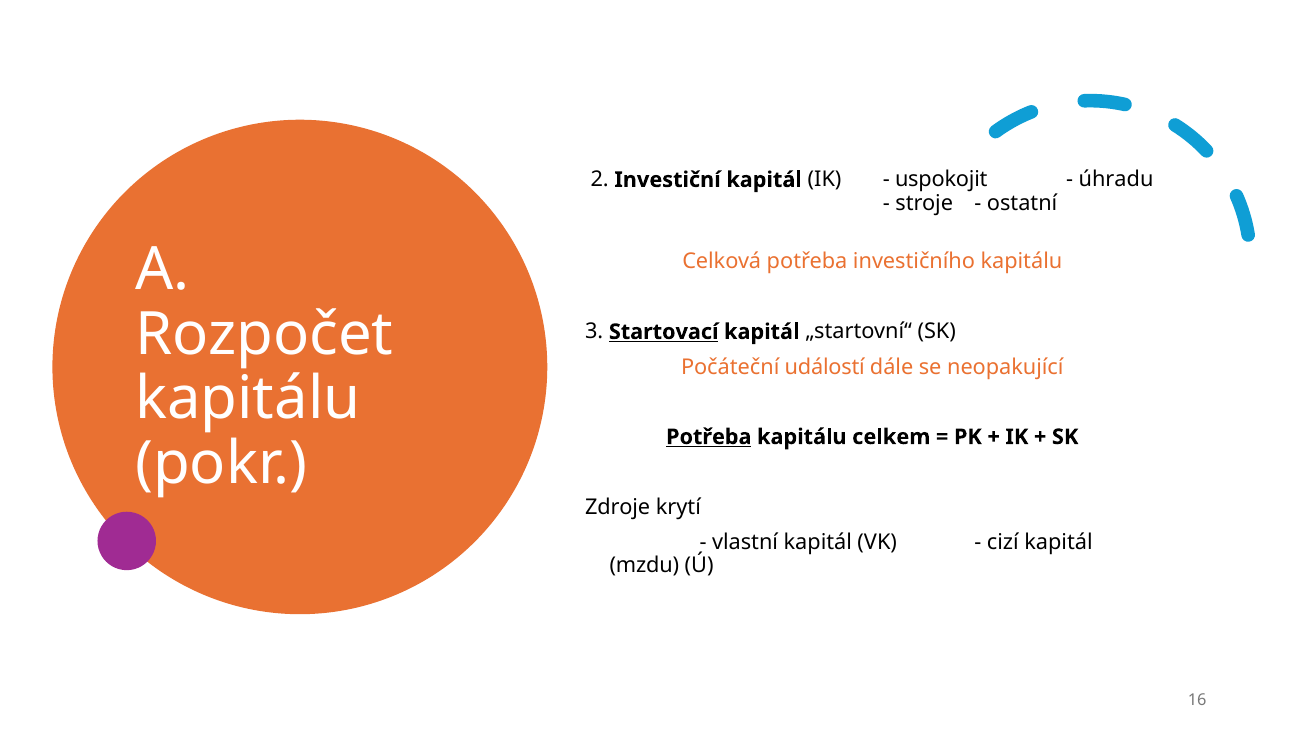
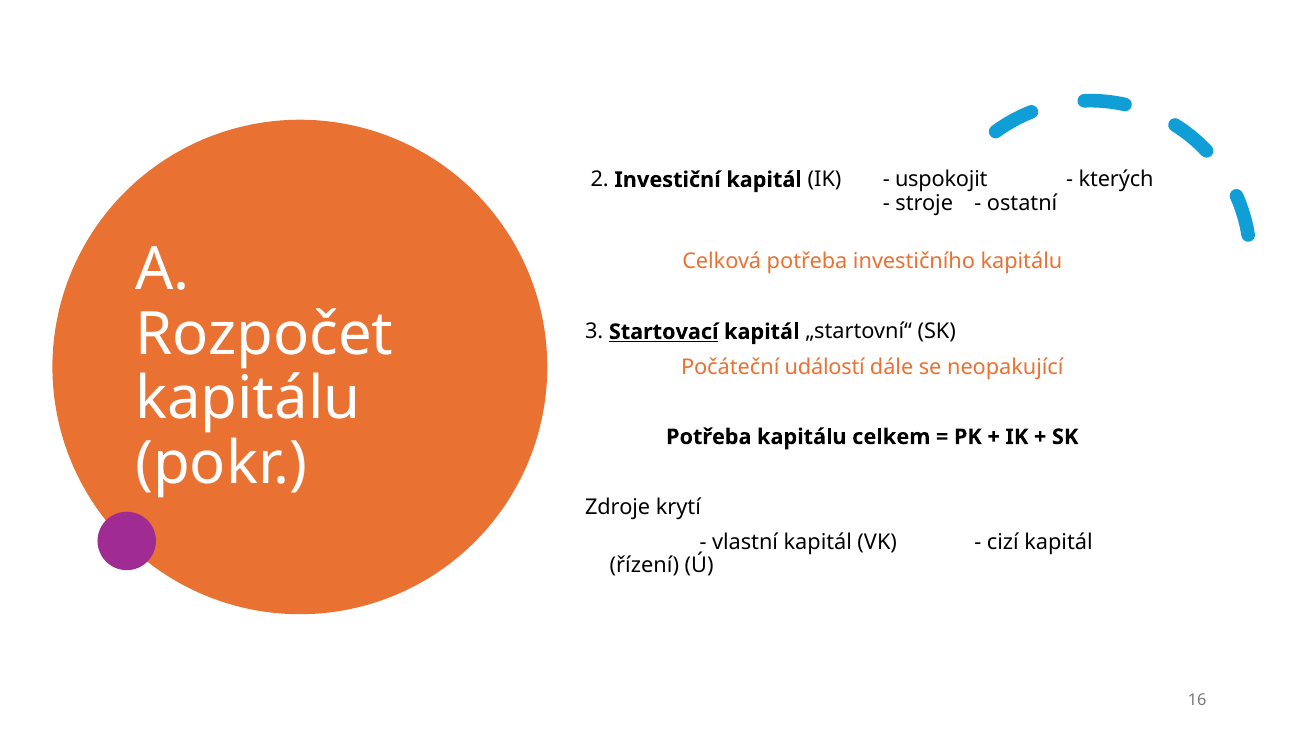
úhradu: úhradu -> kterých (1116, 180)
Potřeba underline: present -> none (709, 437)
mzdu: mzdu -> řízení (644, 566)
